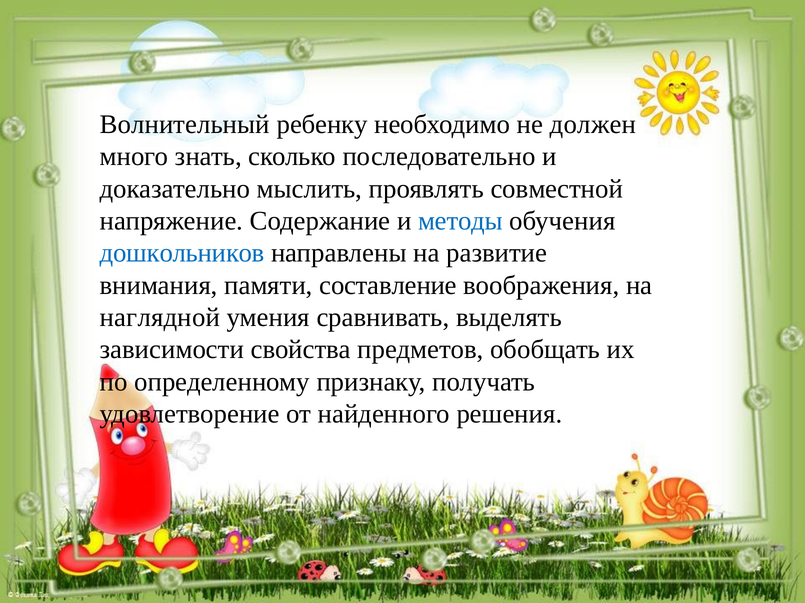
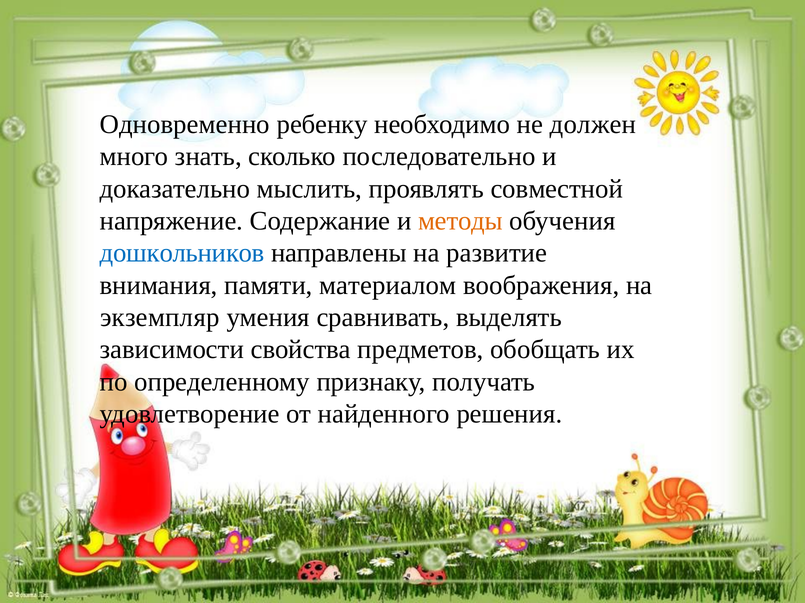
Волнительный: Волнительный -> Одновременно (185, 125)
методы colour: blue -> orange (461, 221)
составление: составление -> материалом (388, 286)
наглядной: наглядной -> экземпляр (160, 318)
